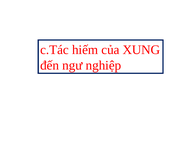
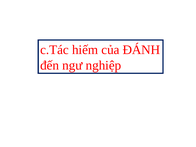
XUNG: XUNG -> ĐÁNH (141, 50)
